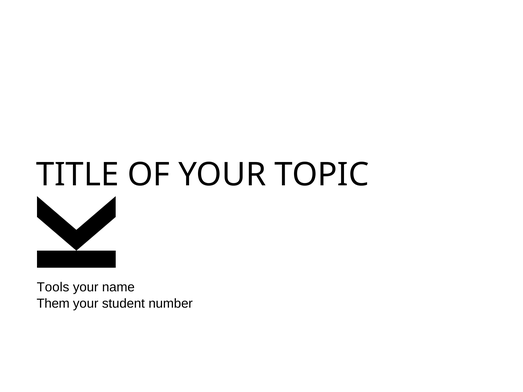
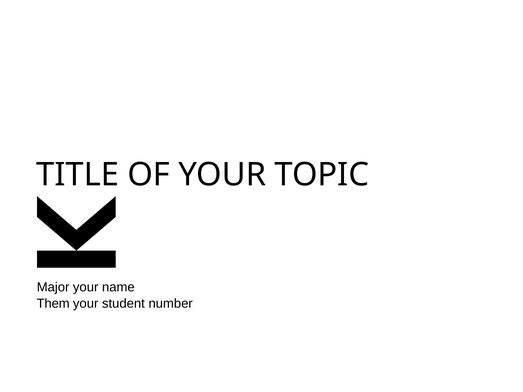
Tools: Tools -> Major (53, 287)
